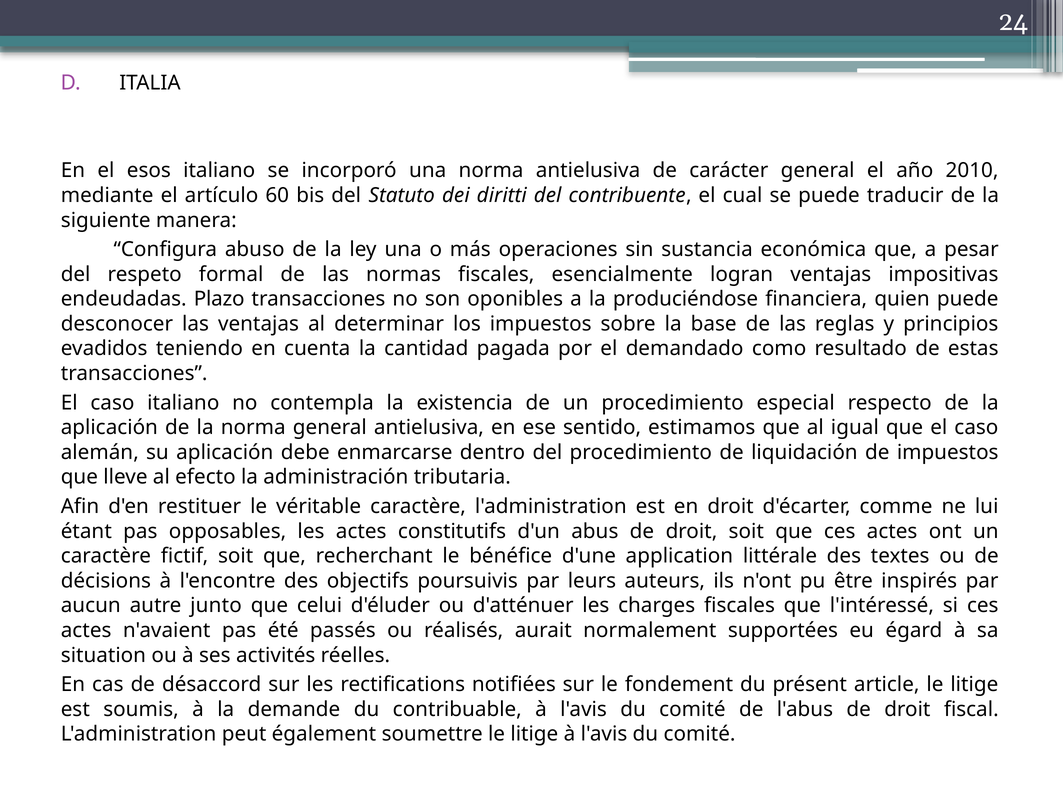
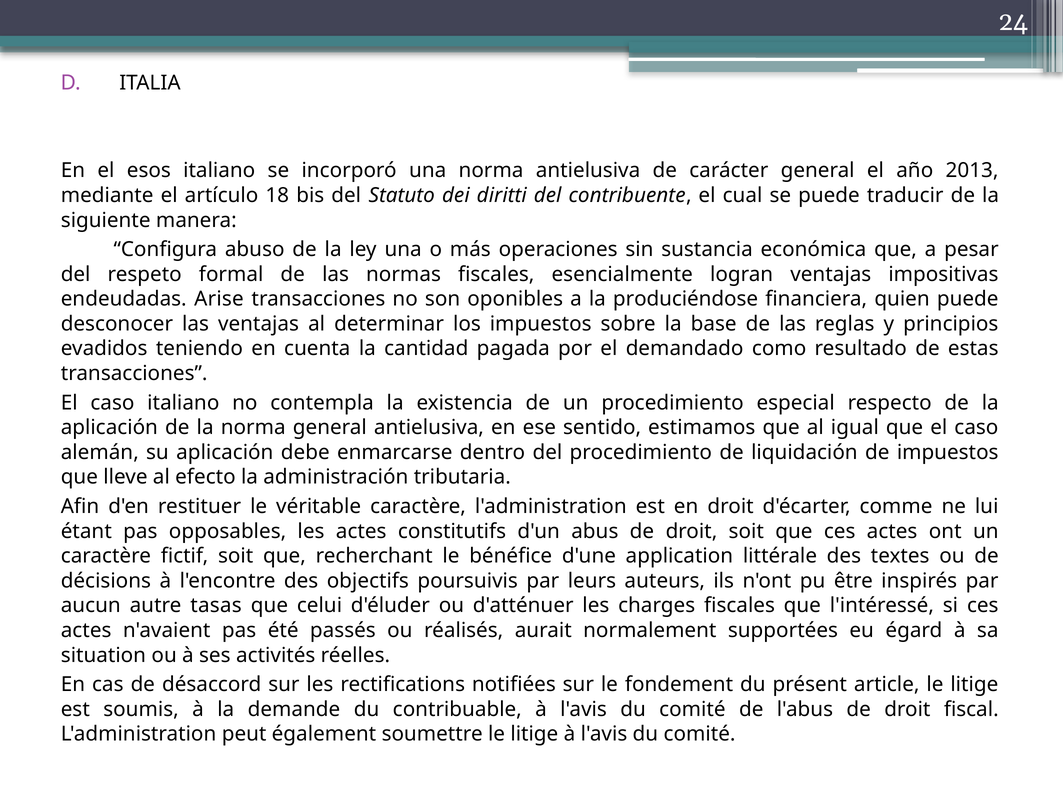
2010: 2010 -> 2013 (972, 171)
60: 60 -> 18 (277, 195)
Plazo: Plazo -> Arise (219, 299)
junto: junto -> tasas (216, 606)
